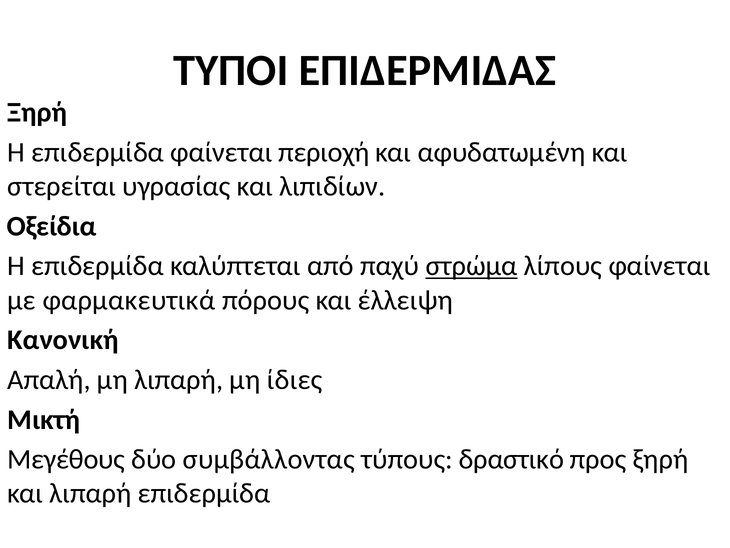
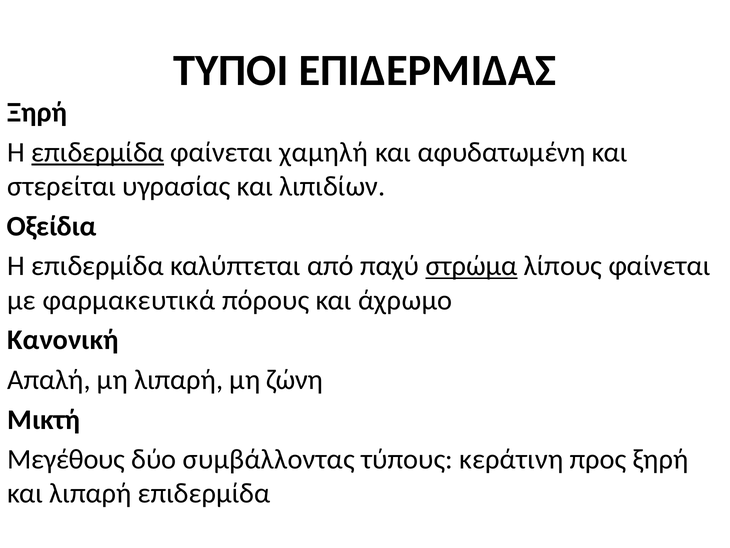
επιδερμίδα underline: none -> present (98, 152)
περιοχή: περιοχή -> χαμηλή (324, 152)
έλλειψη: έλλειψη -> άχρωμο (405, 300)
ίδιες: ίδιες -> ζώνη (295, 380)
δραστικό: δραστικό -> κεράτινη (511, 459)
